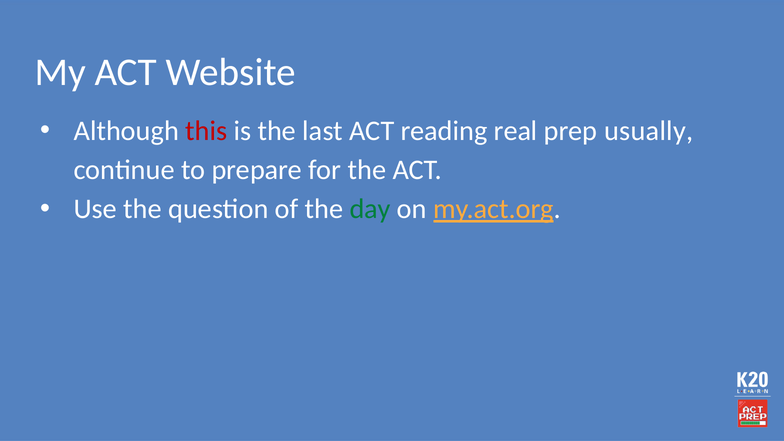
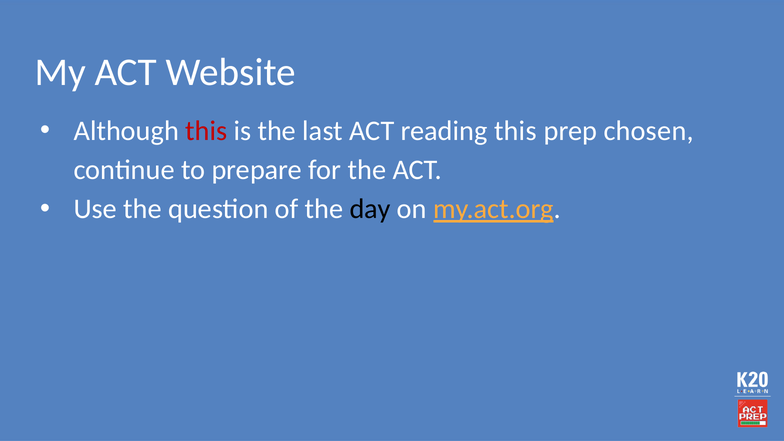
reading real: real -> this (515, 131)
usually: usually -> chosen (649, 131)
day colour: green -> black (370, 209)
